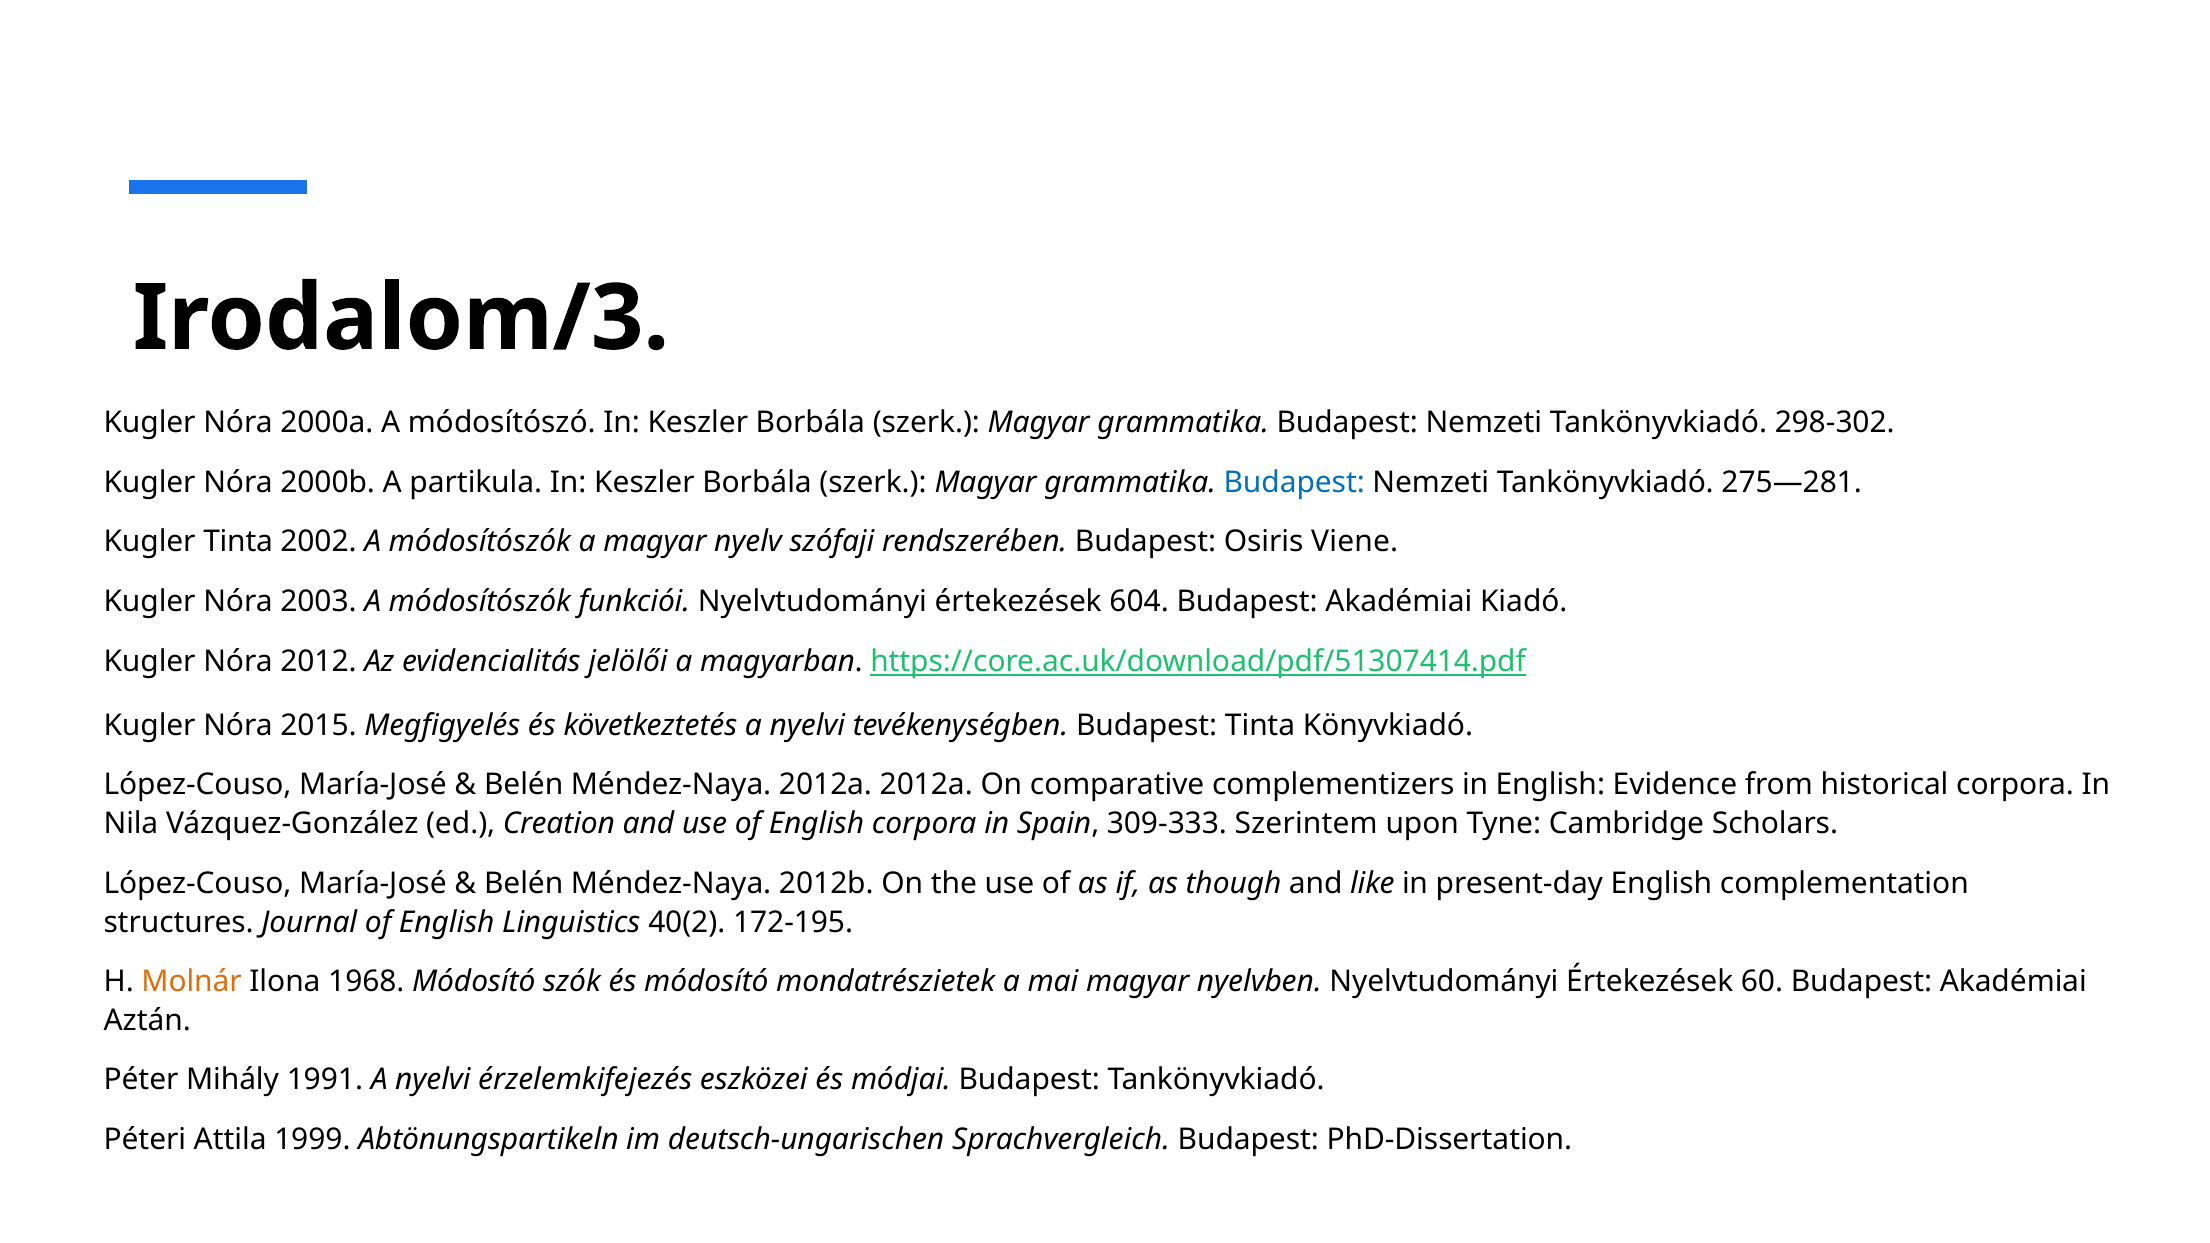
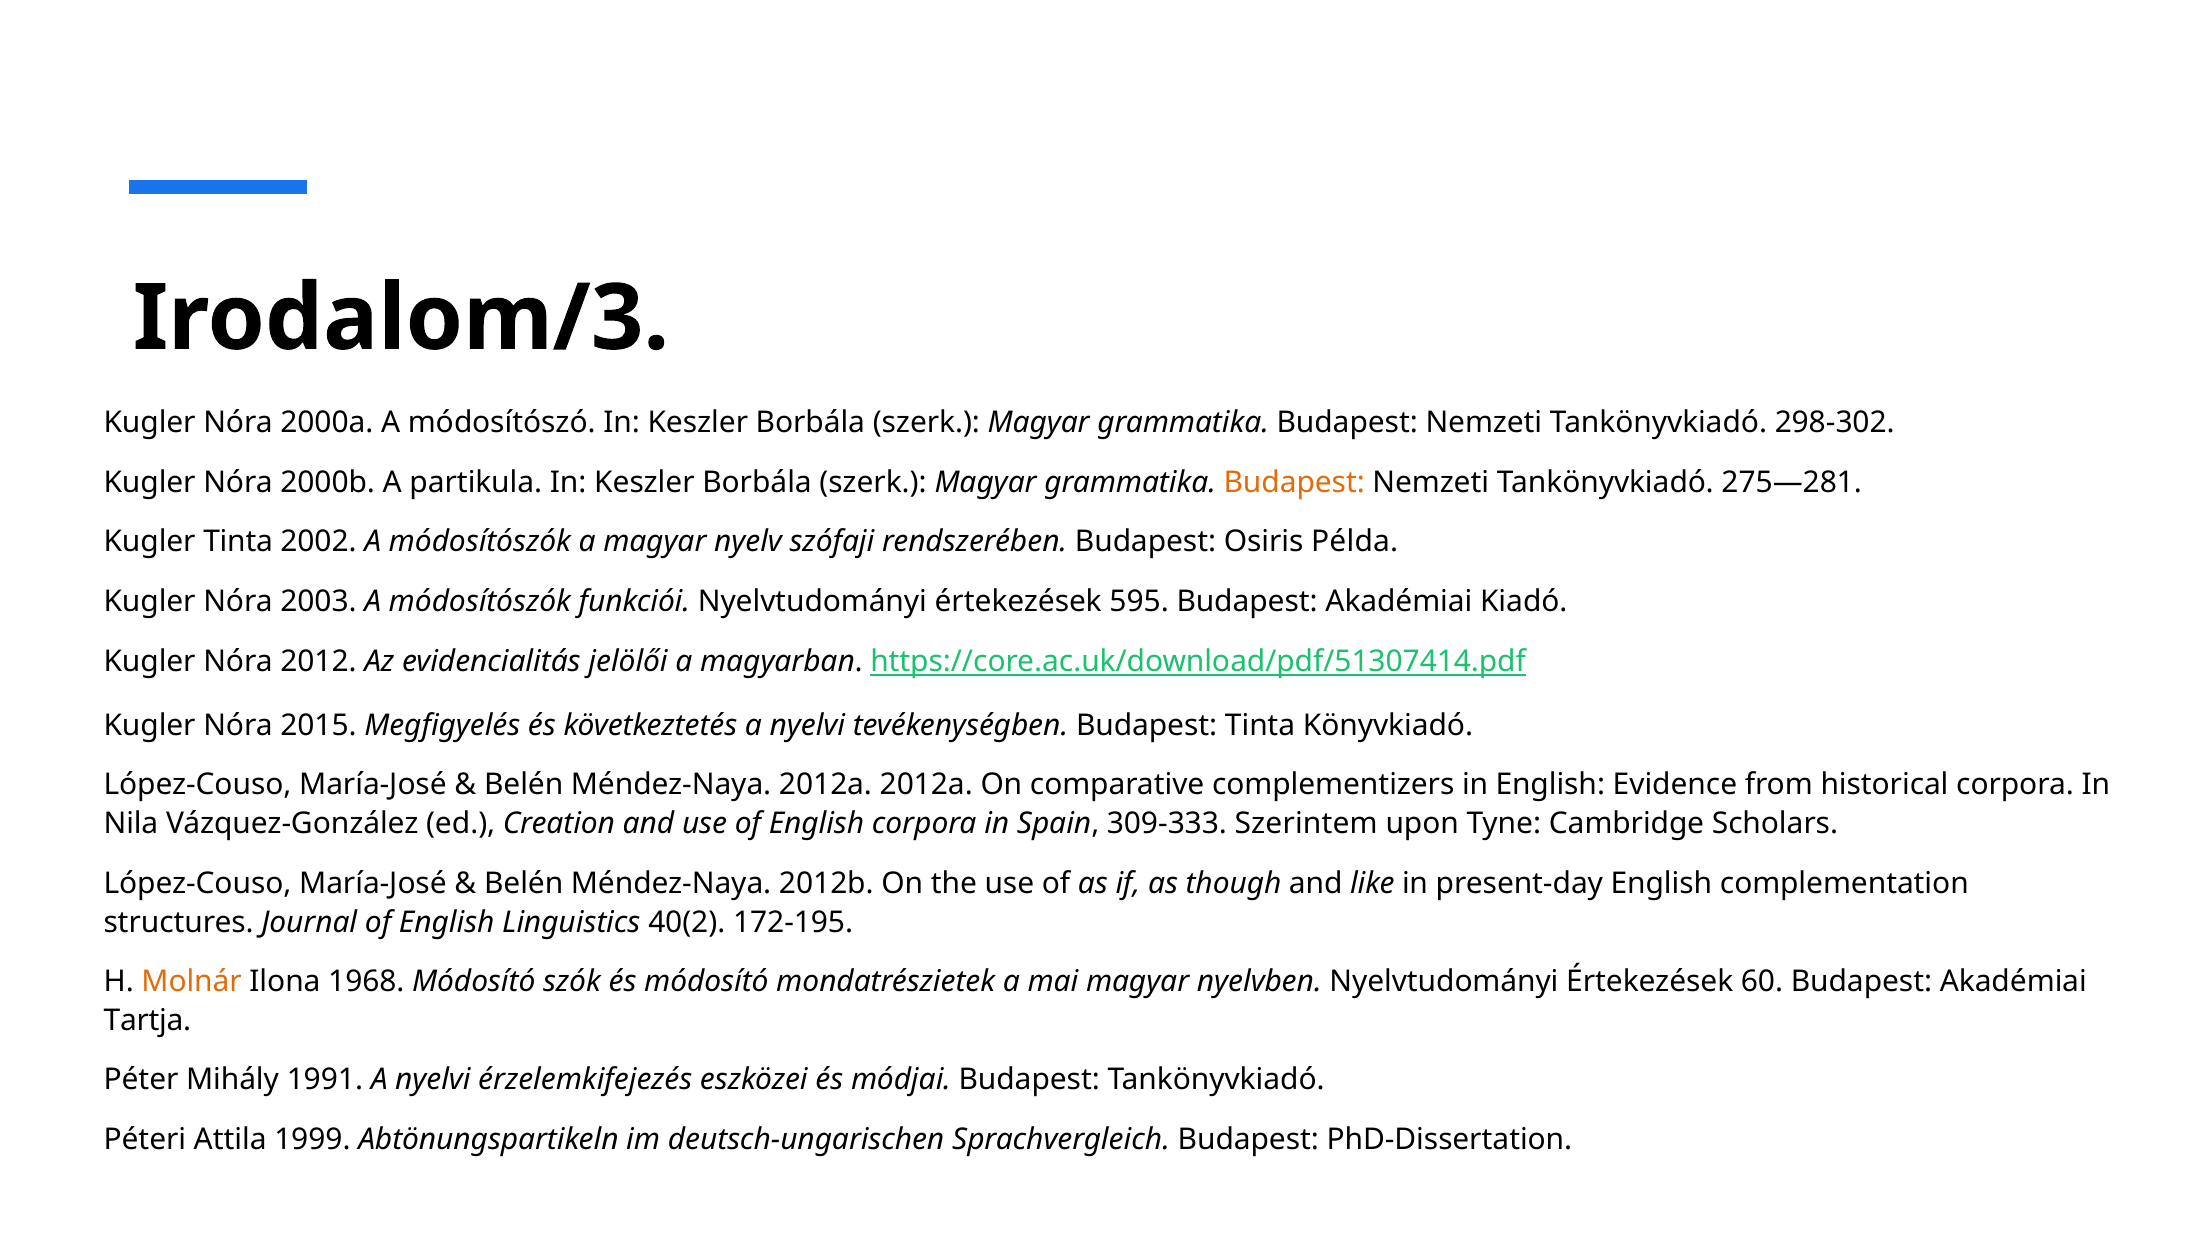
Budapest colour: blue -> orange (1294, 483)
Viene: Viene -> Példa (1355, 542)
604: 604 -> 595 (1139, 602)
Aztán: Aztán -> Tartja (147, 1021)
